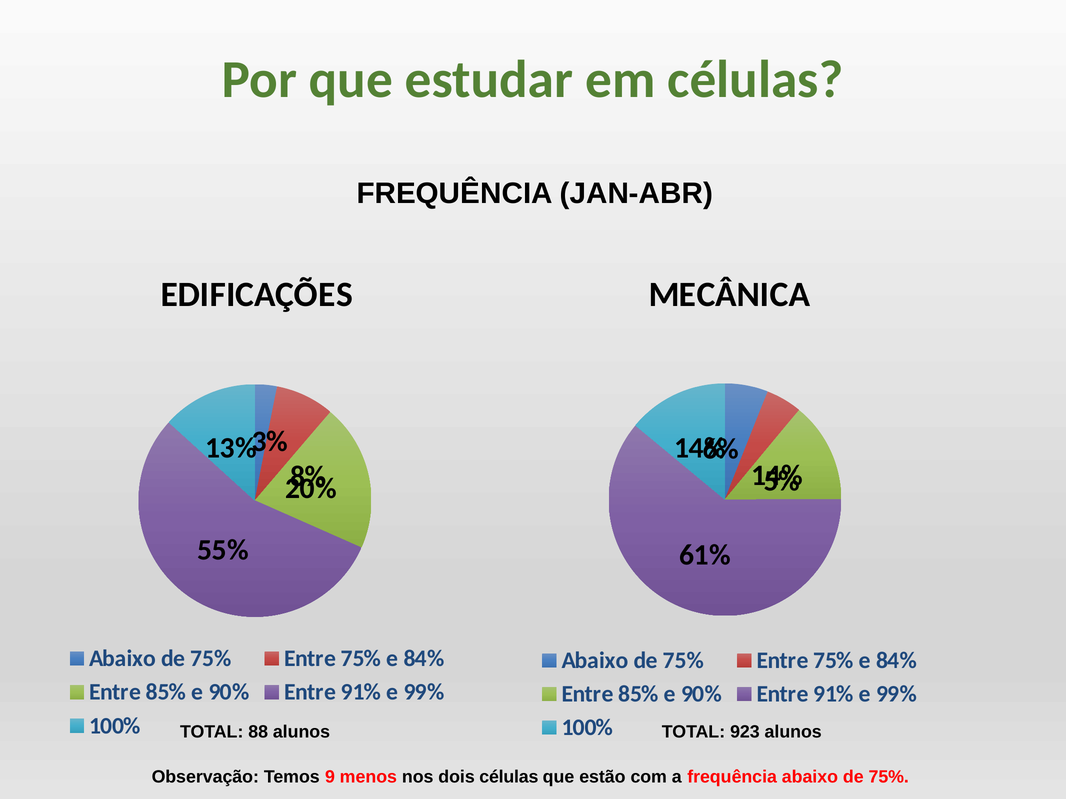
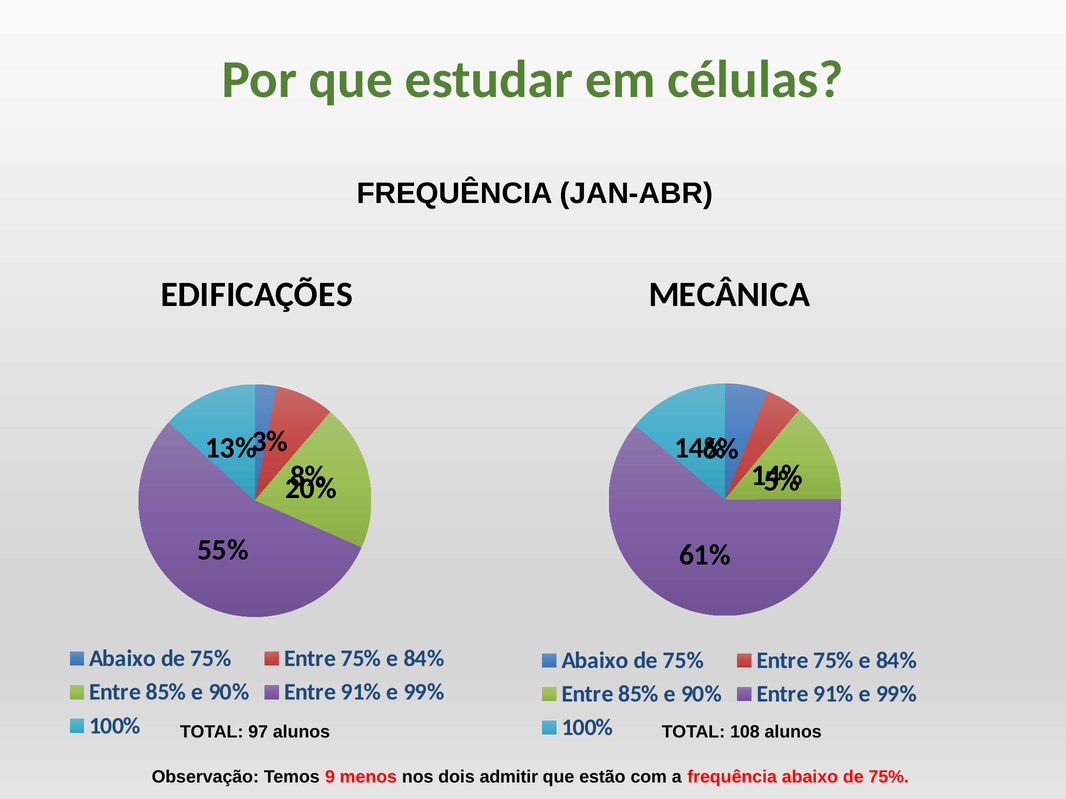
88: 88 -> 97 (258, 732)
923: 923 -> 108 (745, 732)
dois células: células -> admitir (509, 777)
